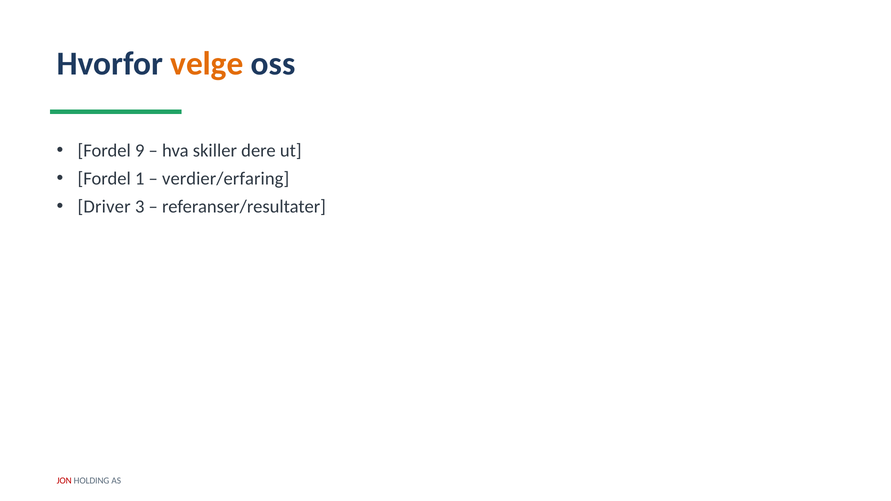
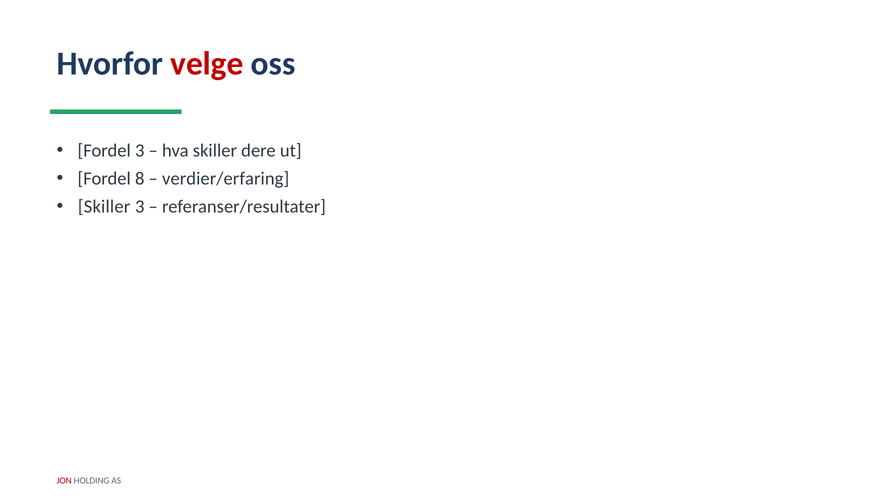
velge colour: orange -> red (207, 64)
Fordel 9: 9 -> 3 (140, 151)
1: 1 -> 8 (140, 179)
Driver: Driver -> Skiller (104, 207)
